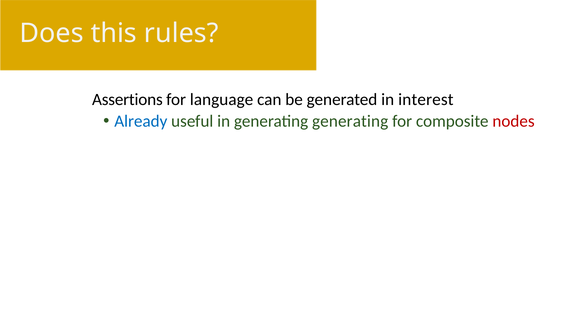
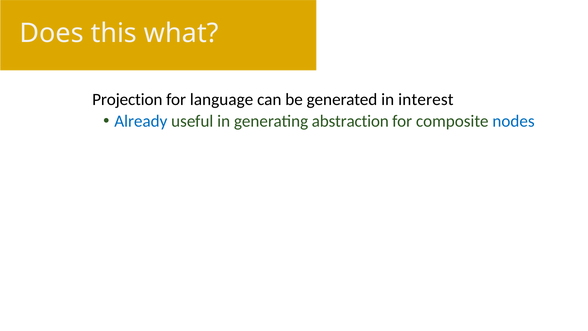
rules: rules -> what (181, 33)
Assertions: Assertions -> Projection (127, 99)
generating generating: generating -> abstraction (350, 121)
nodes colour: red -> blue (514, 121)
